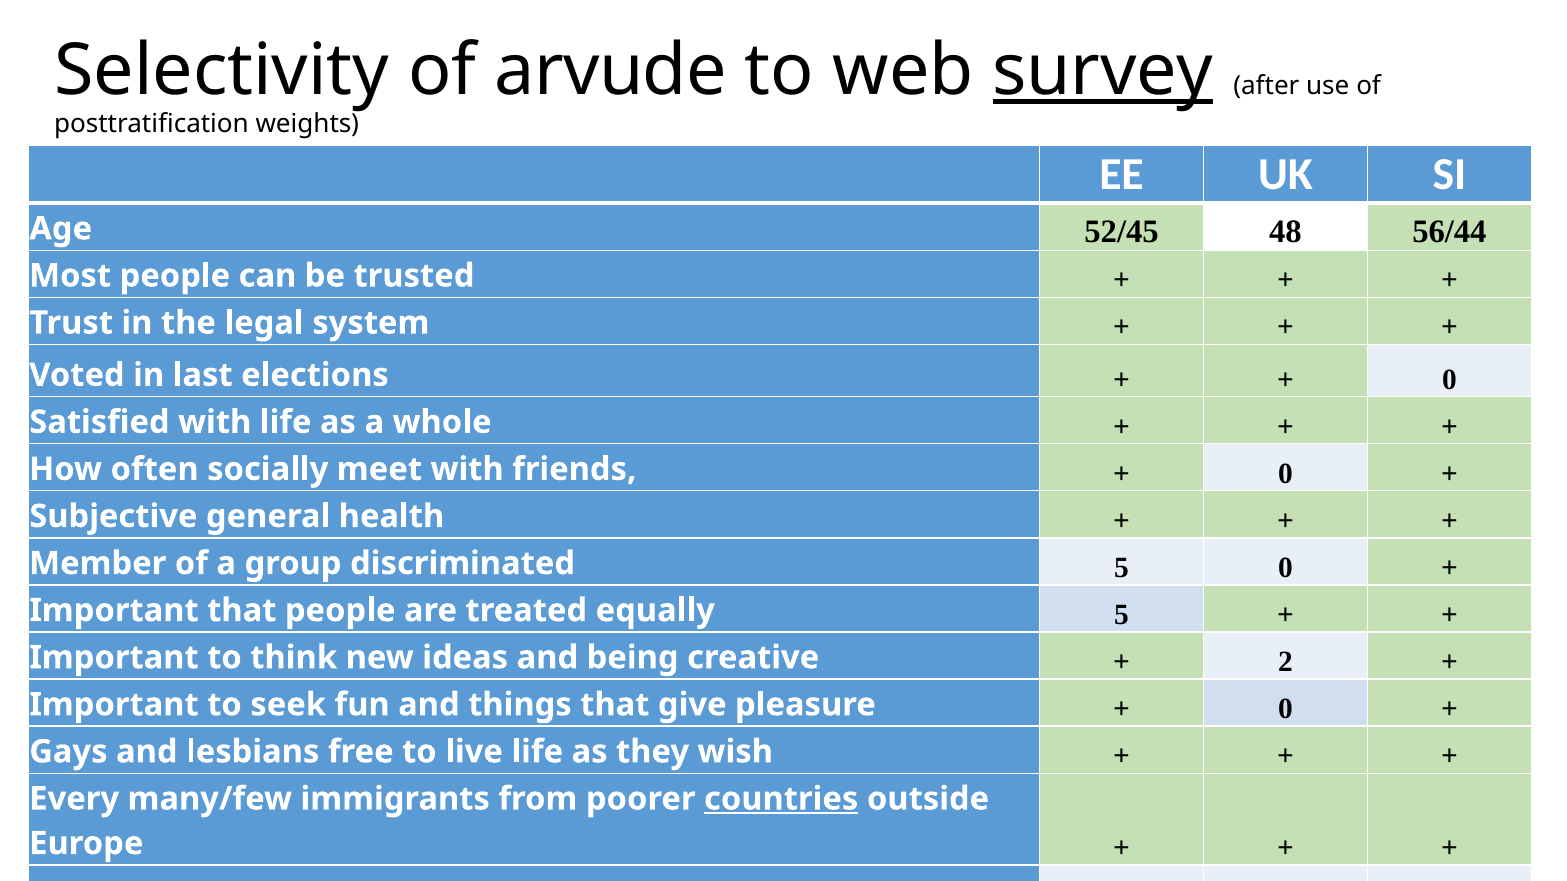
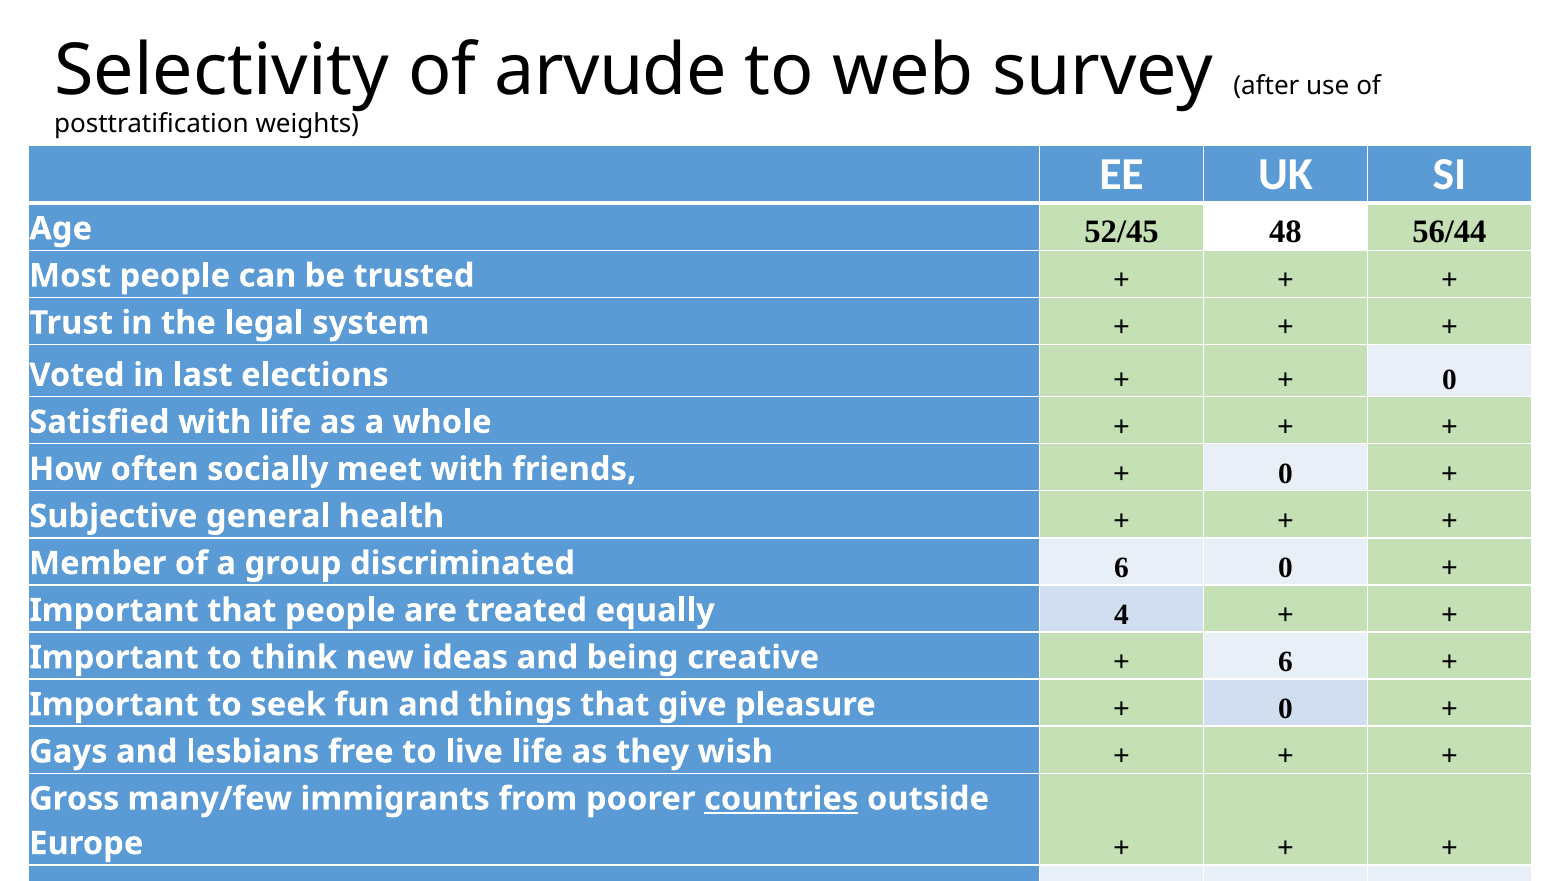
survey underline: present -> none (1103, 71)
5: 5 -> 6 (1122, 568)
5: 5 -> 4 (1122, 615)
2: 2 -> 6 (1285, 662)
Every: Every -> Gross (74, 799)
